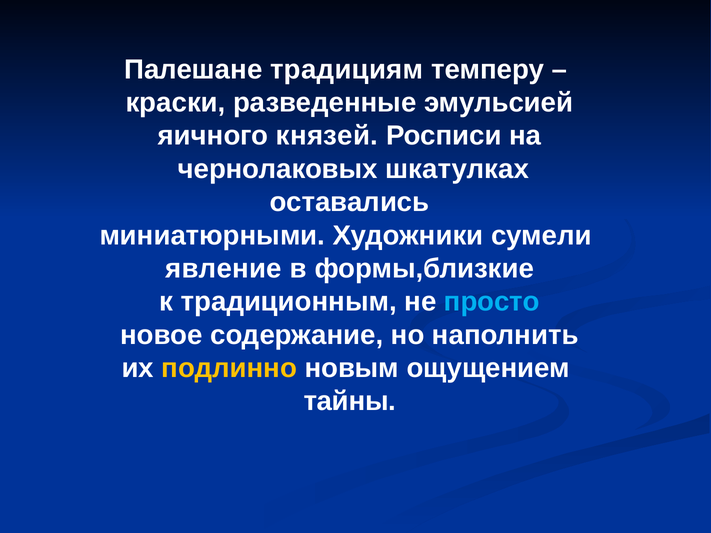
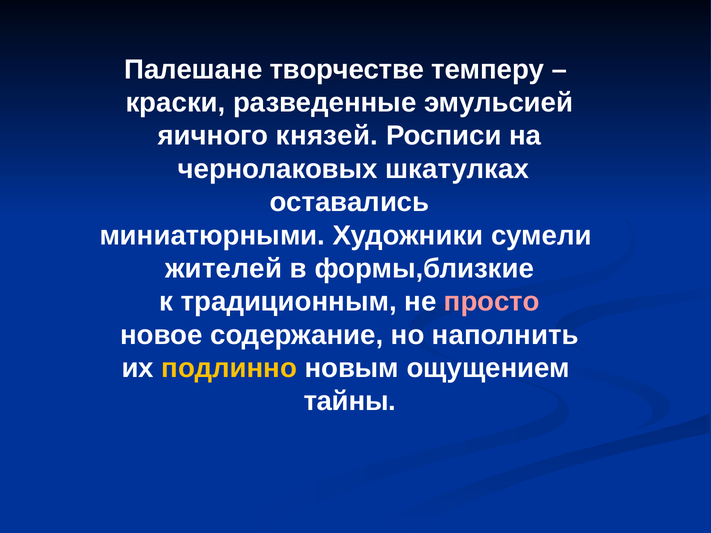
традициям: традициям -> творчестве (347, 70)
явление: явление -> жителей (223, 269)
просто colour: light blue -> pink (492, 302)
